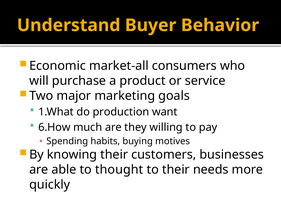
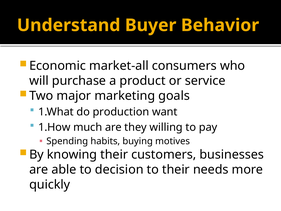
6.How: 6.How -> 1.How (54, 127)
thought: thought -> decision (119, 169)
